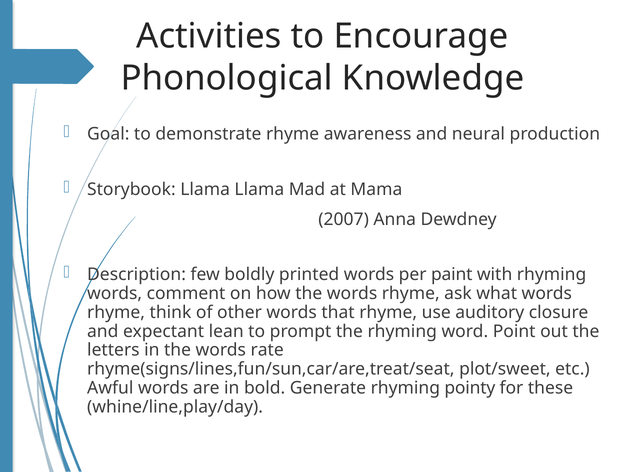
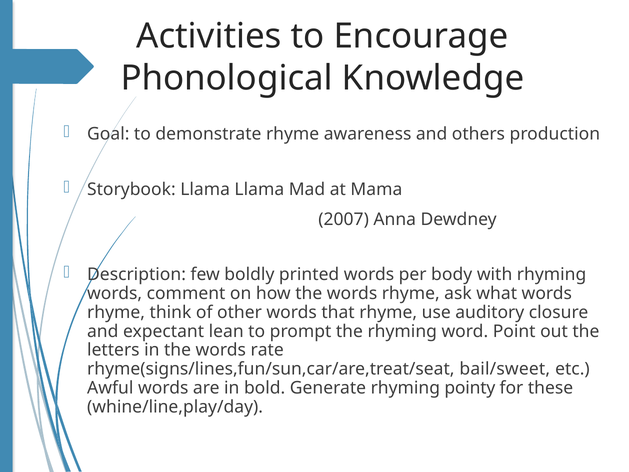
neural: neural -> others (478, 134)
paint: paint -> body (452, 274)
plot/sweet: plot/sweet -> bail/sweet (505, 369)
